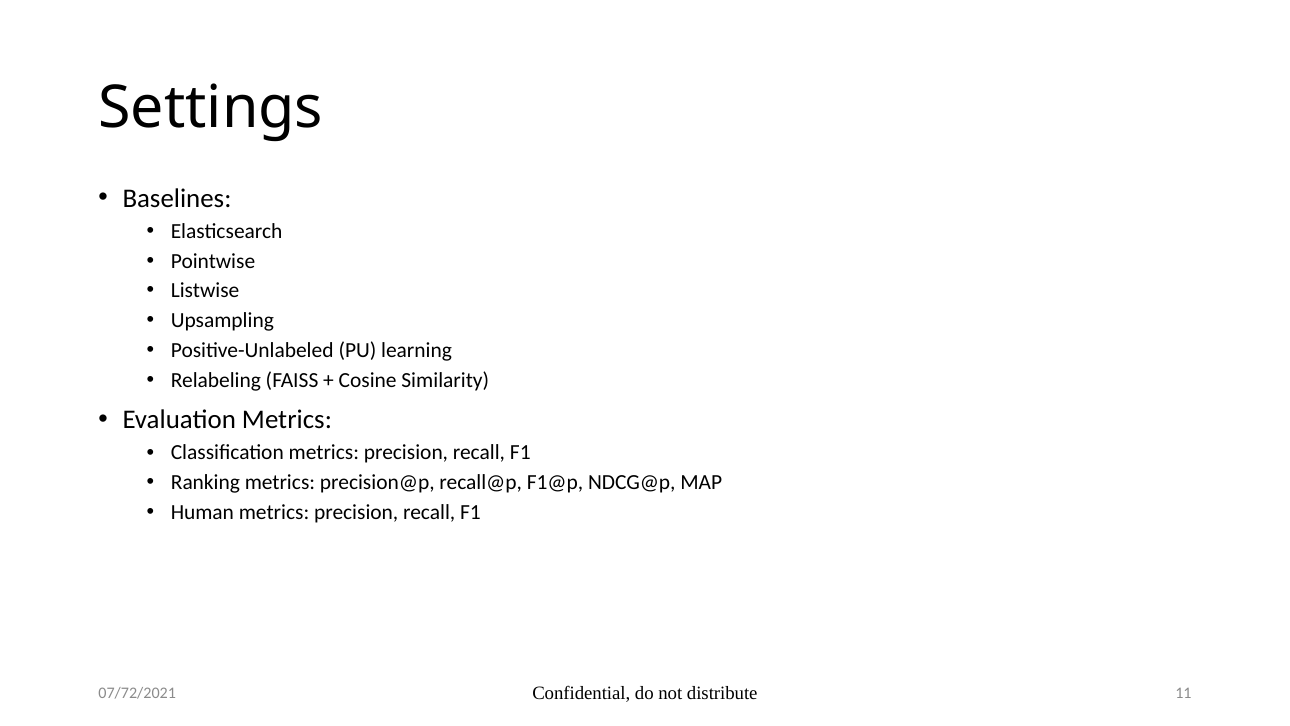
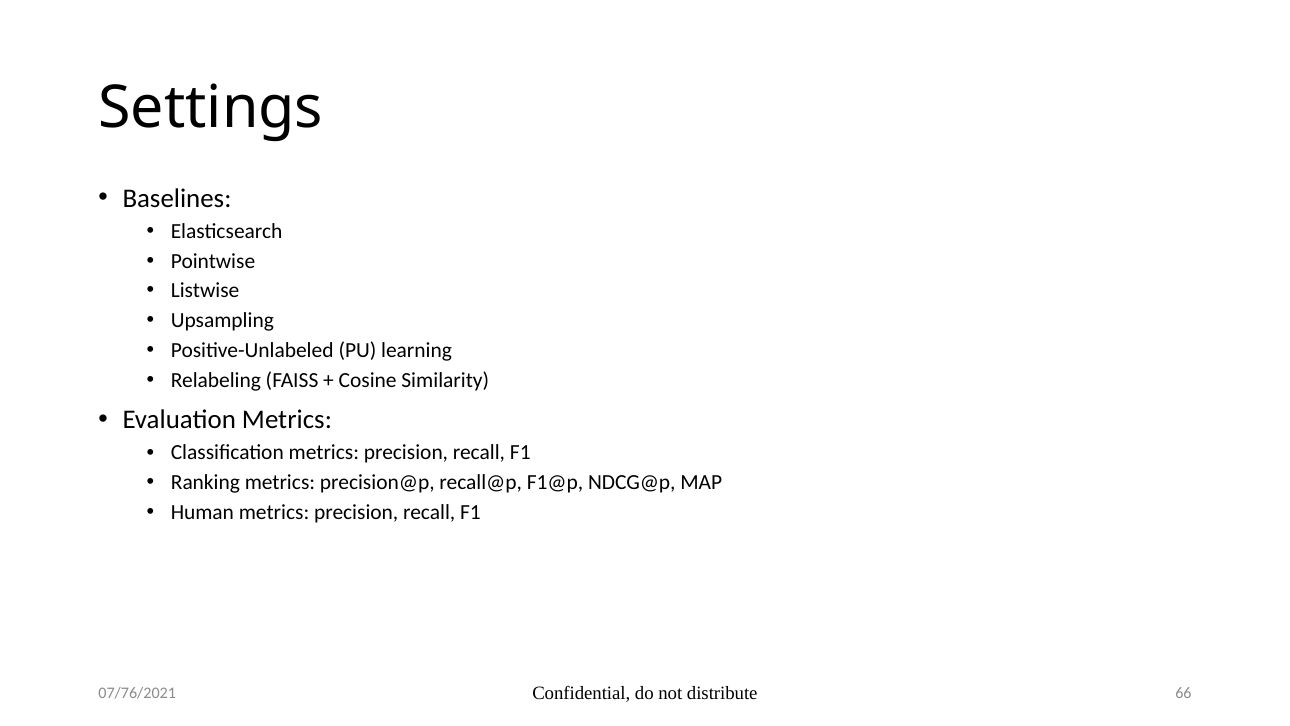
11: 11 -> 66 (1183, 693)
07/72/2021: 07/72/2021 -> 07/76/2021 (137, 693)
